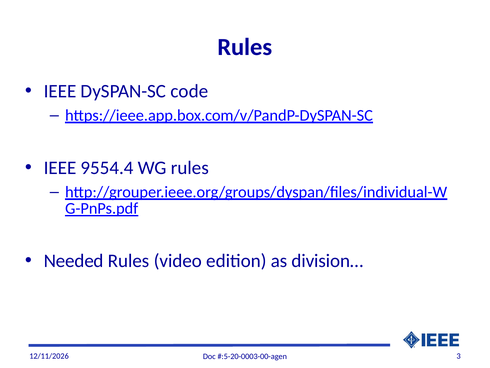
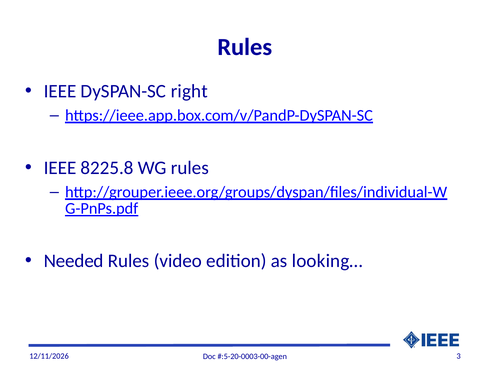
code: code -> right (189, 91)
9554.4: 9554.4 -> 8225.8 (107, 168)
division…: division… -> looking… (327, 261)
